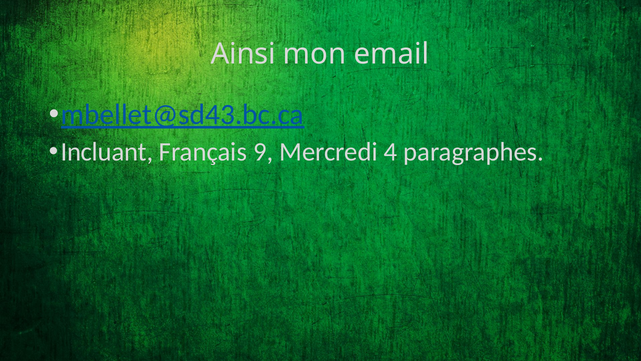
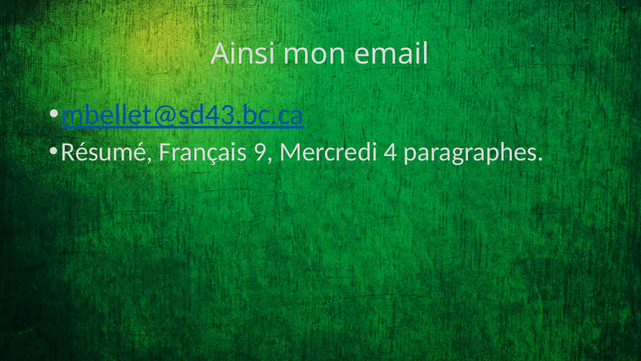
Incluant: Incluant -> Résumé (107, 152)
